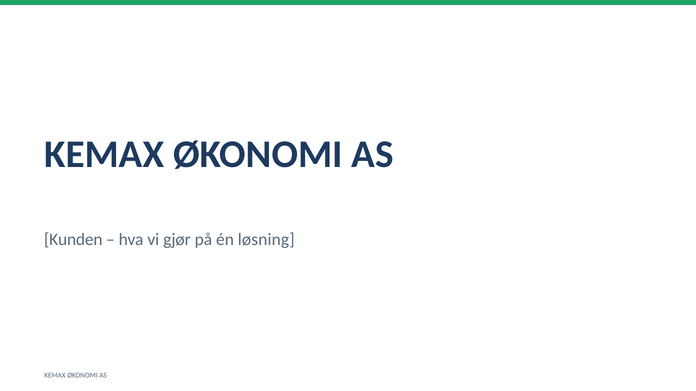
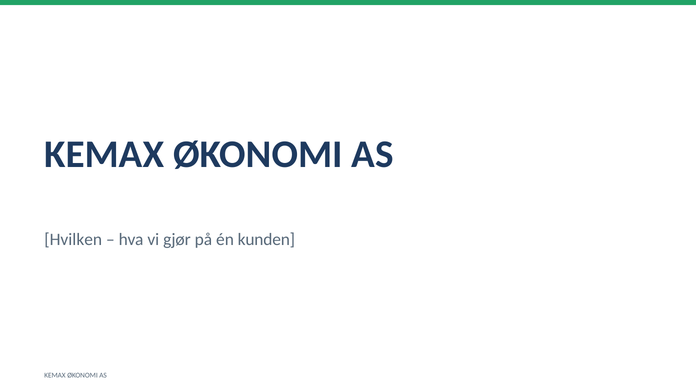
Kunden: Kunden -> Hvilken (73, 240)
løsning: løsning -> kunden (266, 240)
